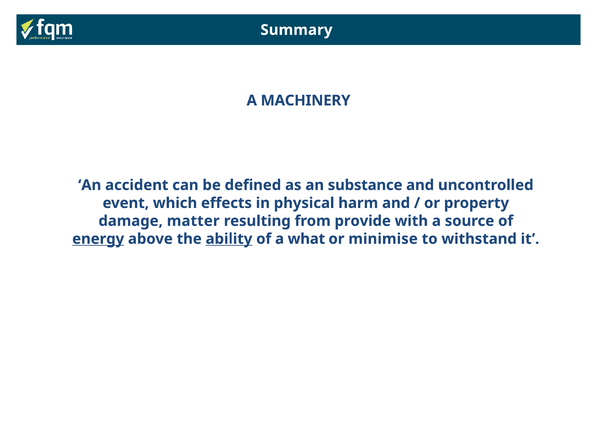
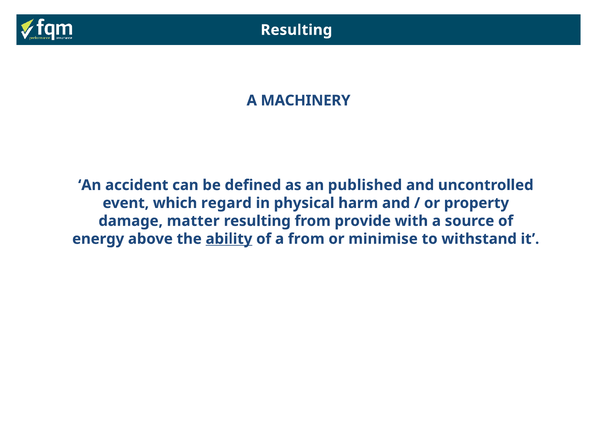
Summary: Summary -> Resulting (296, 30)
substance: substance -> published (365, 185)
effects: effects -> regard (226, 203)
energy underline: present -> none (98, 239)
a what: what -> from (306, 239)
